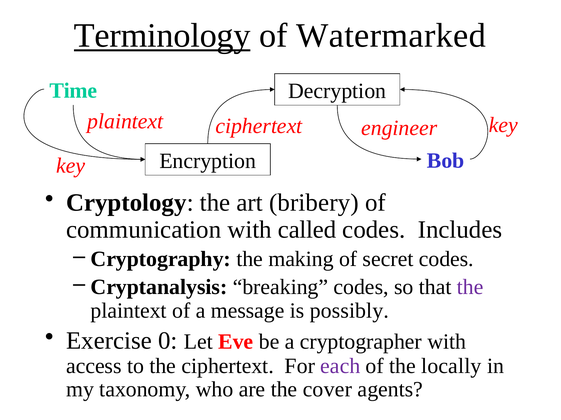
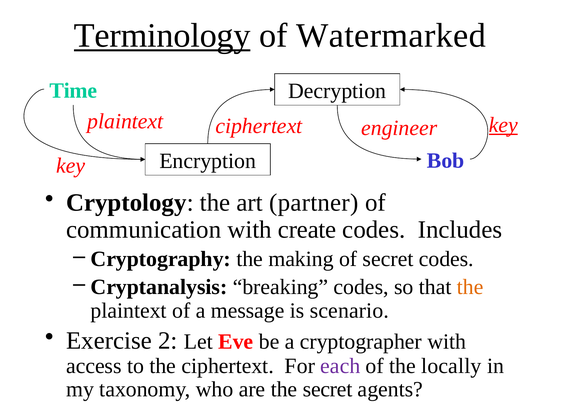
key underline: none -> present (503, 125)
bribery: bribery -> partner (314, 203)
called: called -> create (307, 230)
the colour: purple -> orange (470, 287)
possibly: possibly -> scenario (349, 311)
0: 0 -> 2 (168, 341)
the cover: cover -> secret (328, 390)
